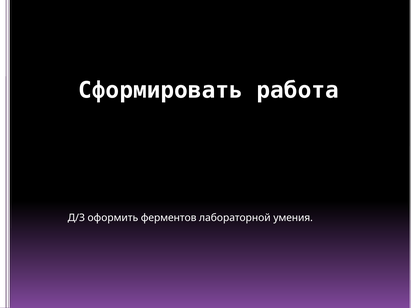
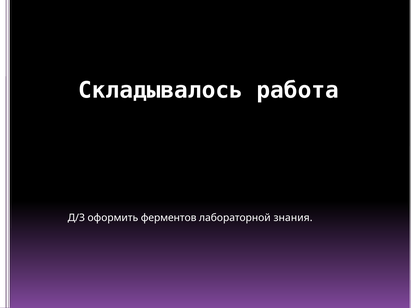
Сформировать: Сформировать -> Складывалось (161, 91)
умения: умения -> знания (293, 218)
